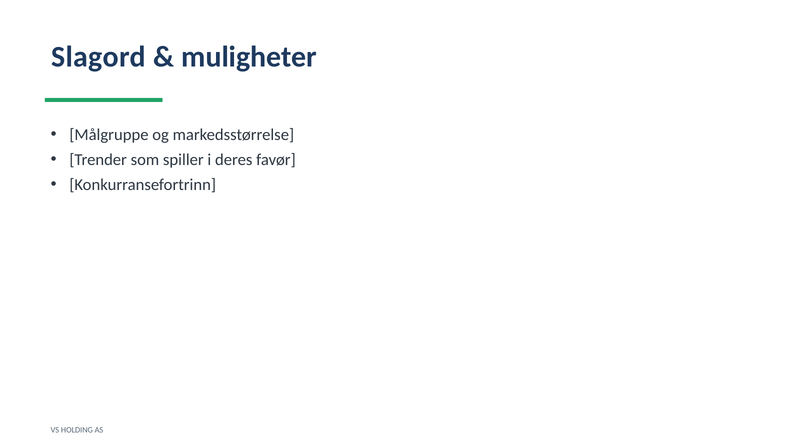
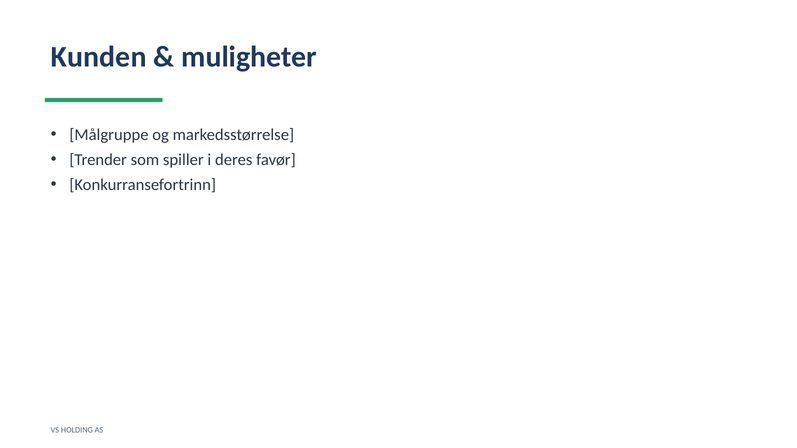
Slagord: Slagord -> Kunden (99, 57)
